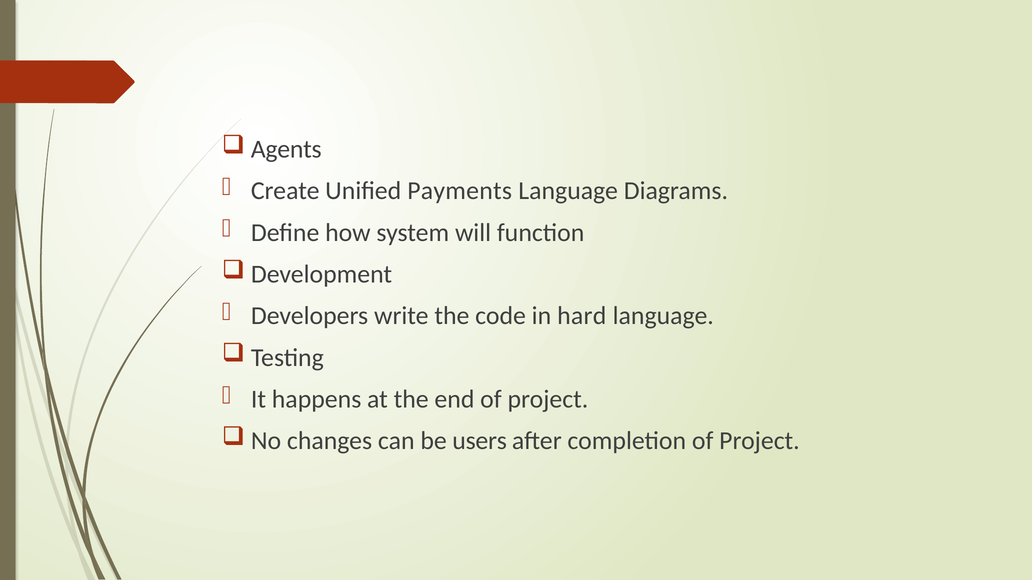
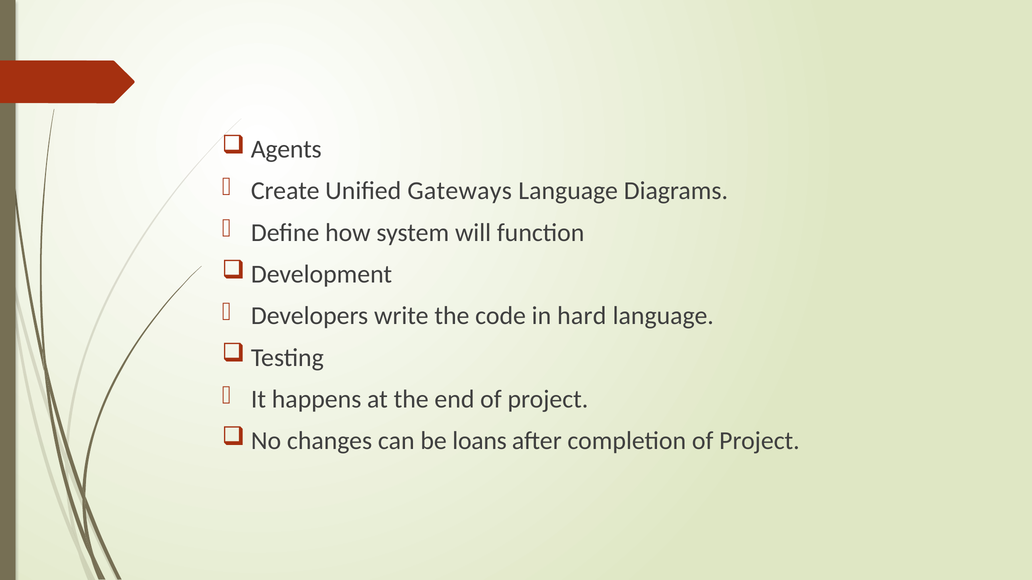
Payments: Payments -> Gateways (460, 191)
users: users -> loans (480, 441)
